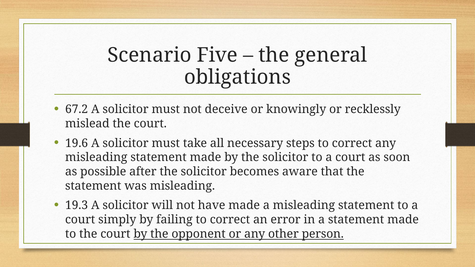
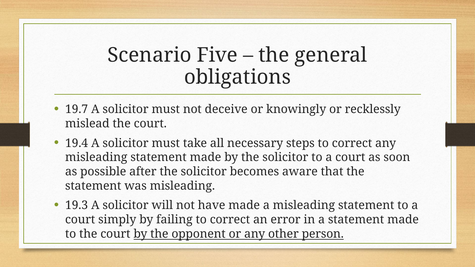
67.2: 67.2 -> 19.7 (77, 109)
19.6: 19.6 -> 19.4 (77, 143)
